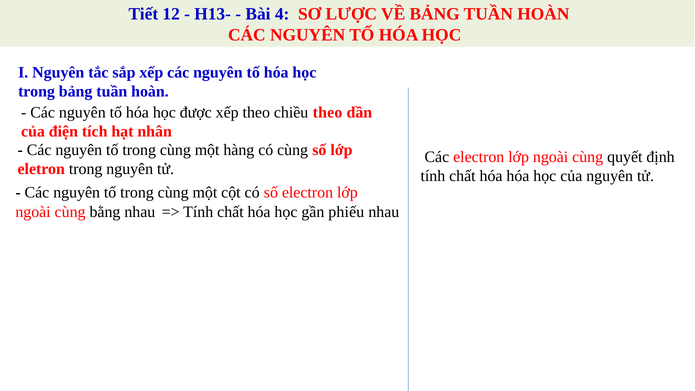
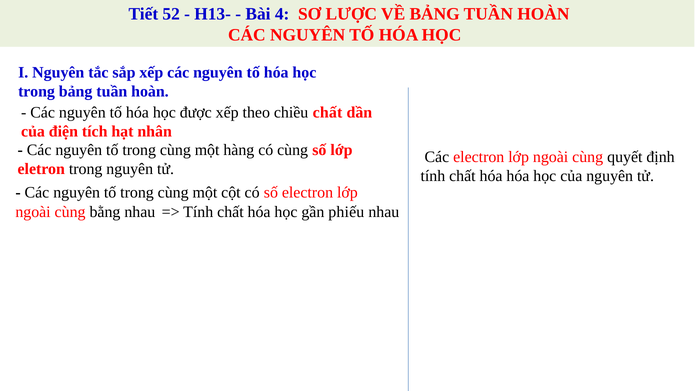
12: 12 -> 52 (171, 14)
chiều theo: theo -> chất (328, 112)
